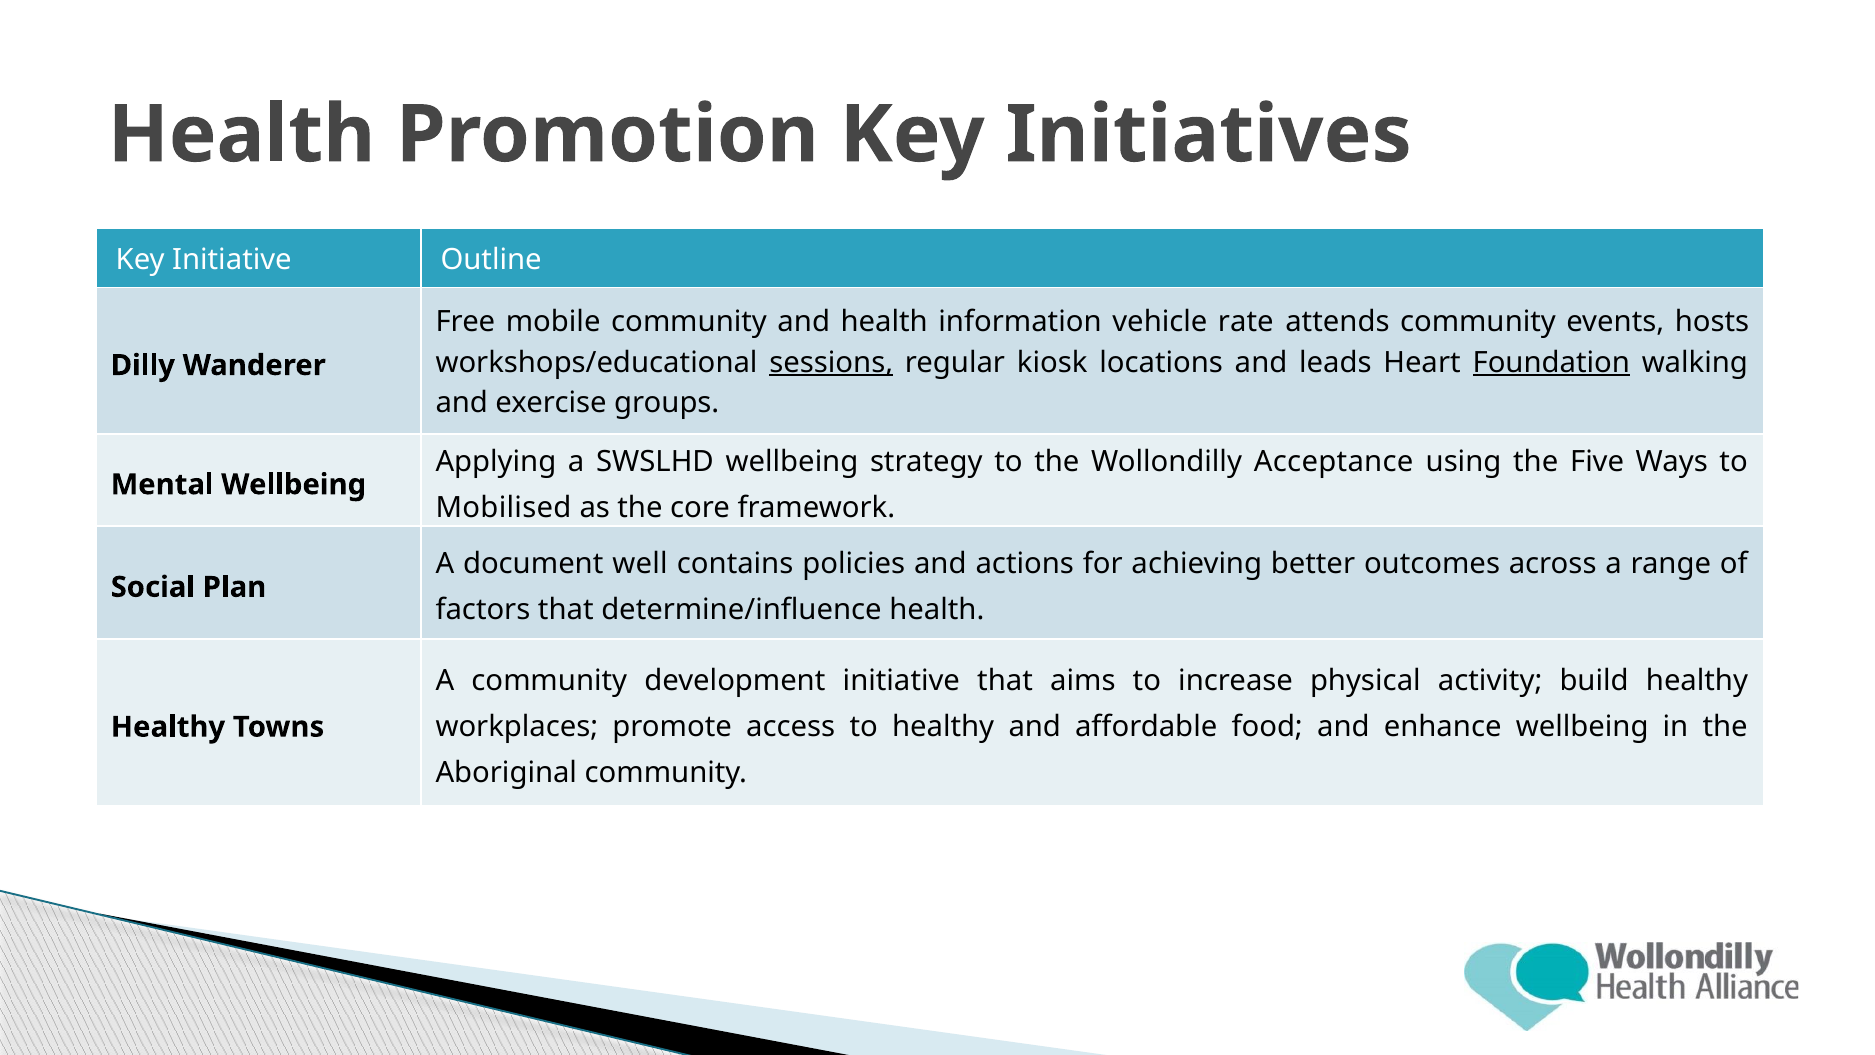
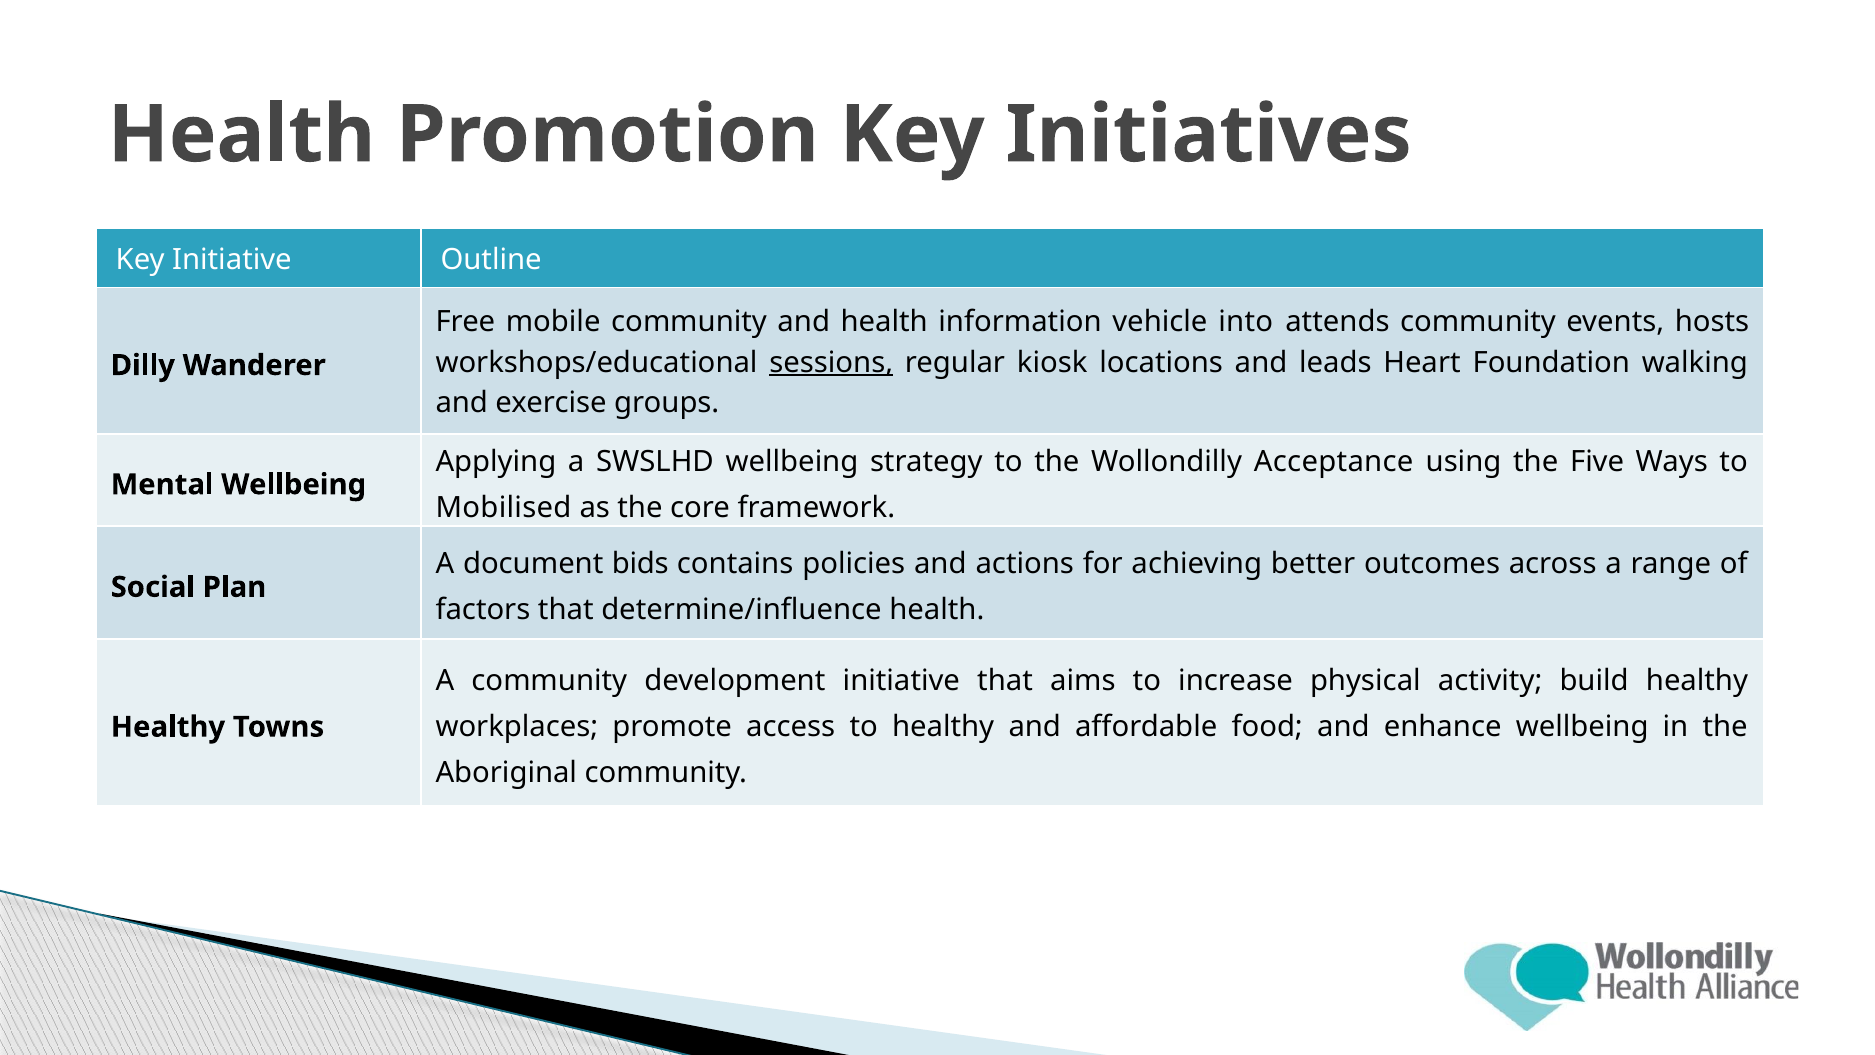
rate: rate -> into (1246, 322)
Foundation underline: present -> none (1551, 362)
well: well -> bids (640, 564)
